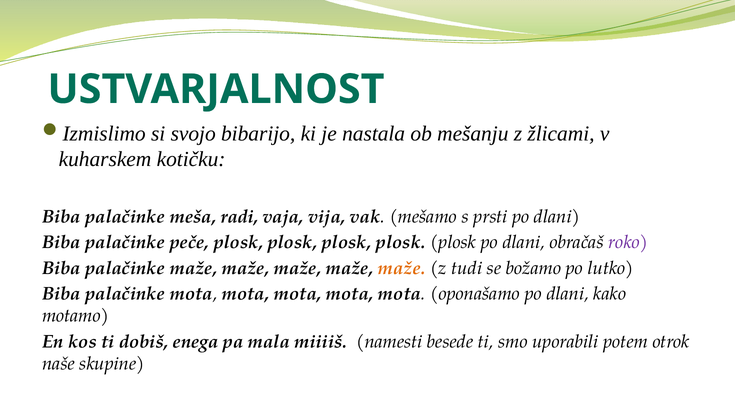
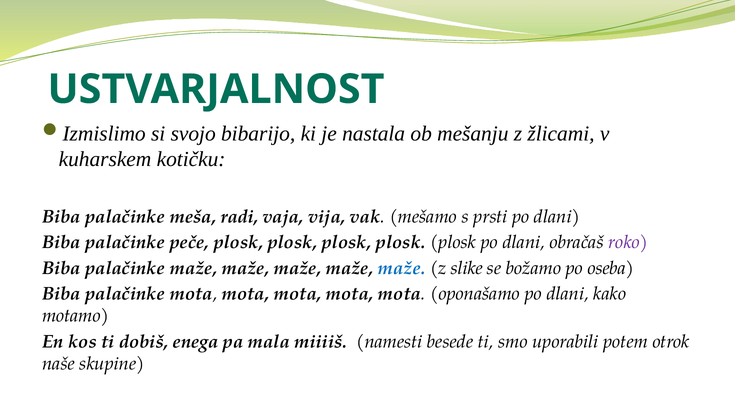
maže colour: orange -> blue (402, 268)
tudi: tudi -> slike (467, 268)
lutko: lutko -> oseba (611, 268)
